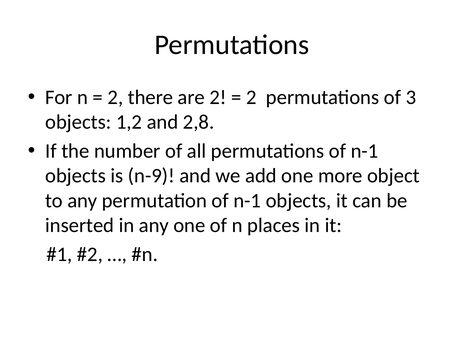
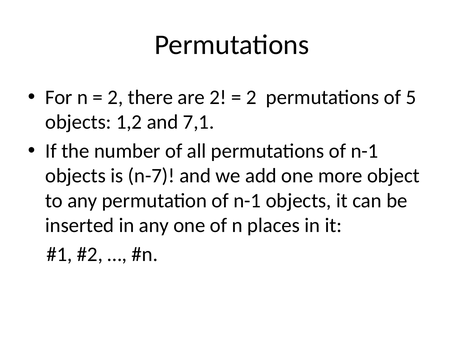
3: 3 -> 5 (411, 97)
2,8: 2,8 -> 7,1 (199, 122)
n-9: n-9 -> n-7 (151, 176)
